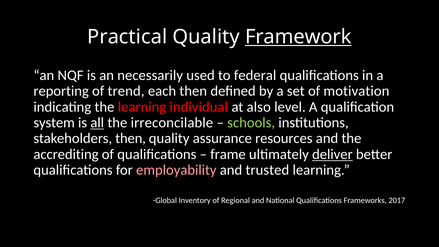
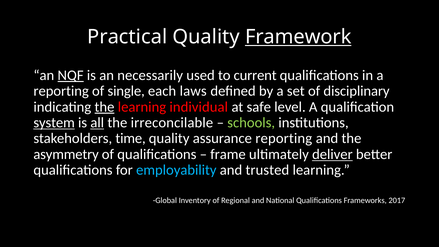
NQF underline: none -> present (71, 75)
federal: federal -> current (255, 75)
trend: trend -> single (126, 91)
each then: then -> laws (193, 91)
motivation: motivation -> disciplinary (357, 91)
the underline: none -> present (104, 107)
also: also -> safe (259, 107)
system underline: none -> present (54, 123)
stakeholders then: then -> time (131, 138)
assurance resources: resources -> reporting (284, 138)
accrediting: accrediting -> asymmetry (66, 154)
employability colour: pink -> light blue (176, 170)
